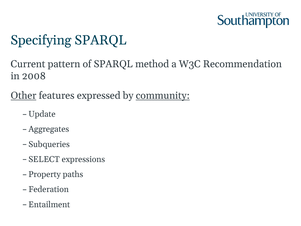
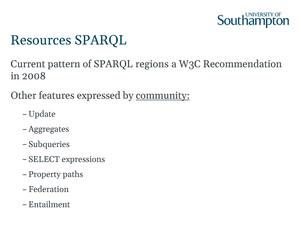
Specifying: Specifying -> Resources (41, 40)
method: method -> regions (152, 64)
Other underline: present -> none (24, 96)
